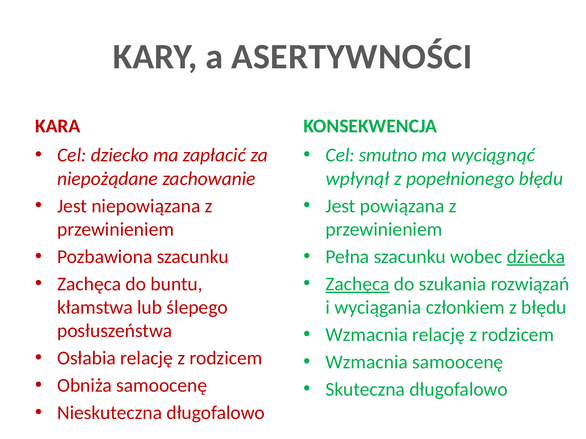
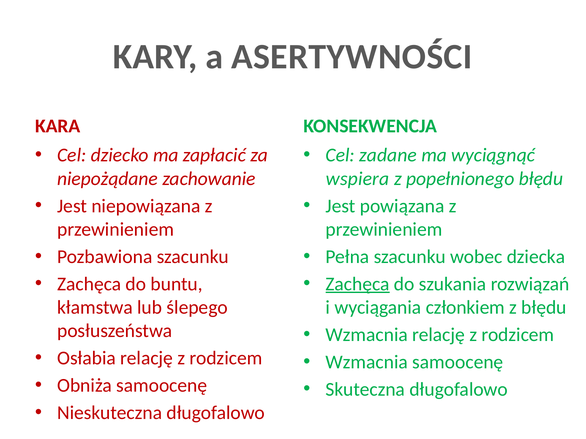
smutno: smutno -> zadane (388, 155)
wpłynął: wpłynął -> wspiera (358, 179)
dziecka underline: present -> none (536, 257)
